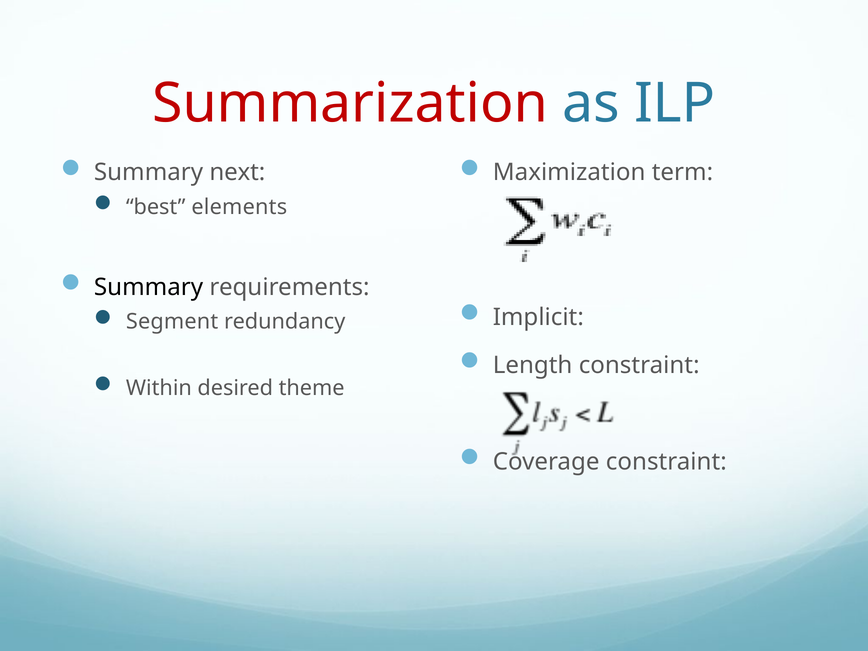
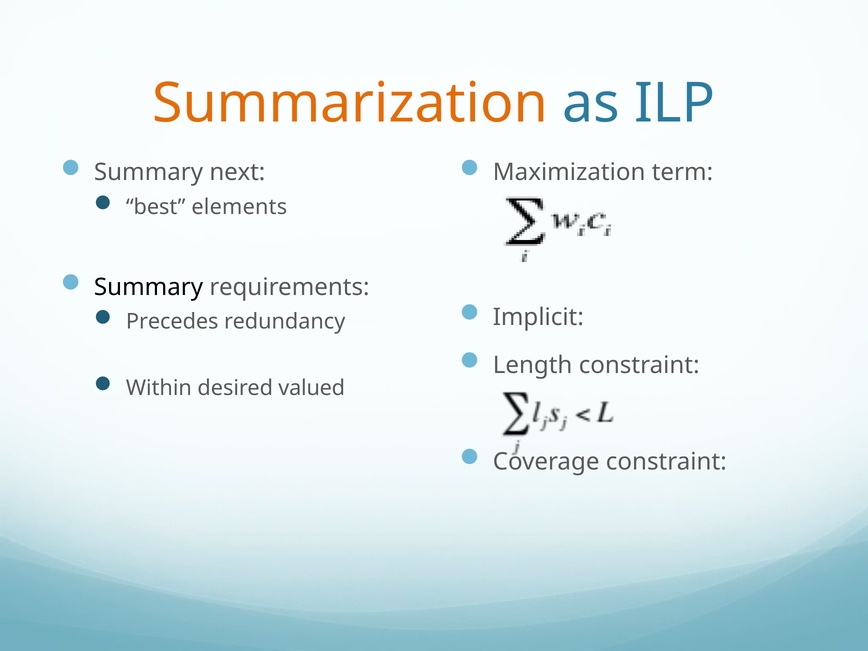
Summarization colour: red -> orange (350, 103)
Segment: Segment -> Precedes (172, 322)
theme: theme -> valued (312, 388)
